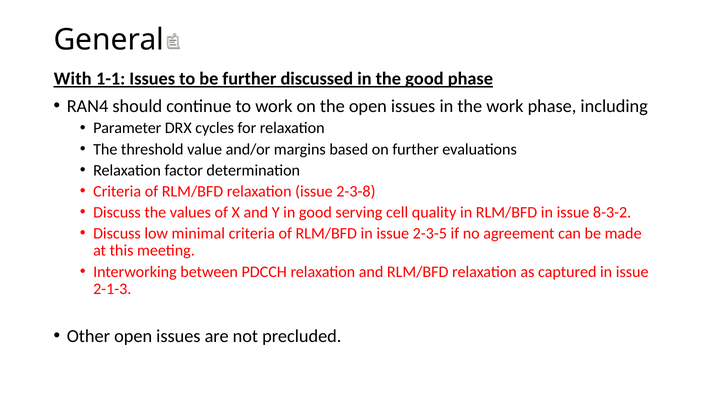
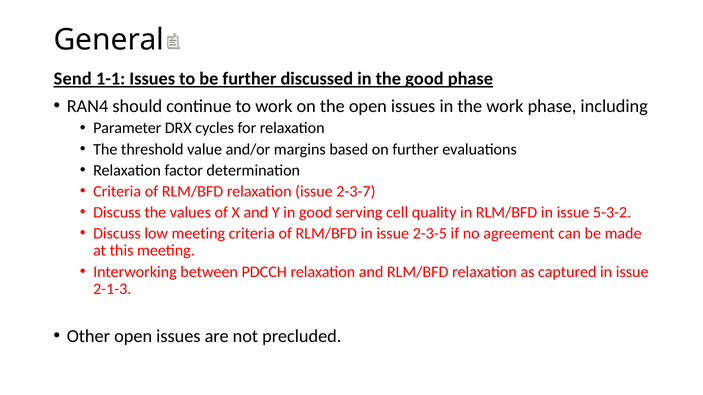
With: With -> Send (73, 79)
2-3-8: 2-3-8 -> 2-3-7 (356, 191)
8-3-2: 8-3-2 -> 5-3-2 (612, 213)
low minimal: minimal -> meeting (198, 234)
